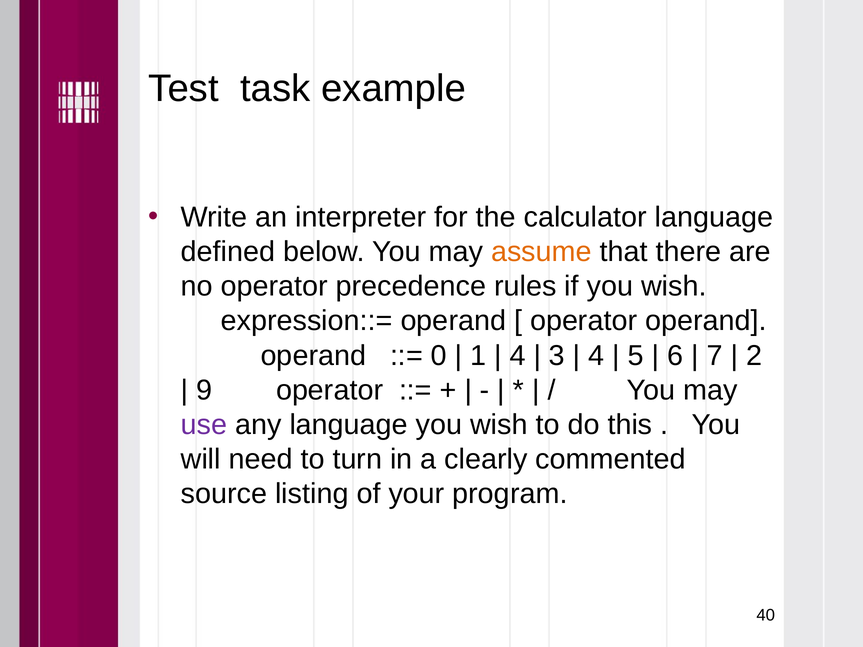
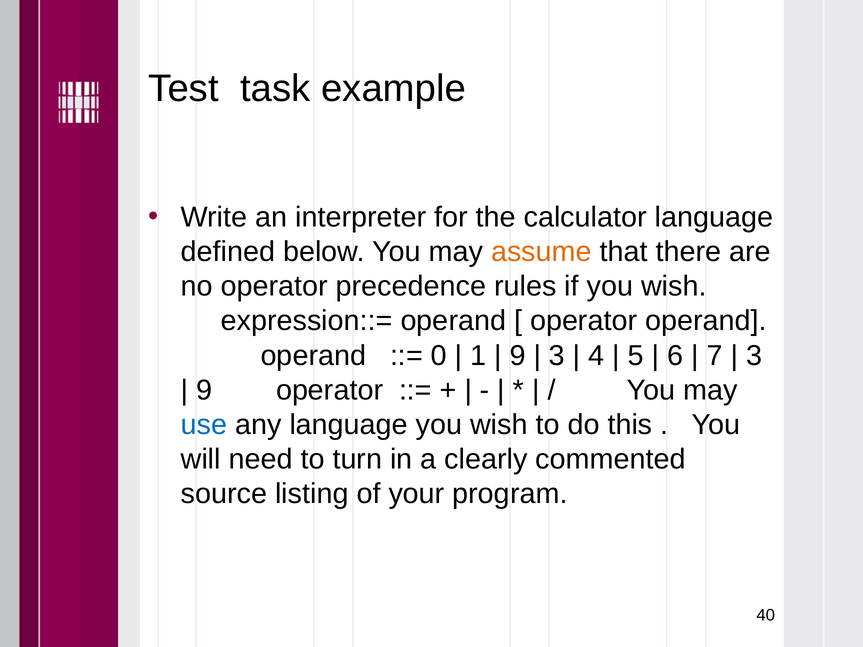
4: 4 -> 9 (518, 356)
2: 2 -> 3 (754, 356)
use colour: purple -> blue (204, 425)
